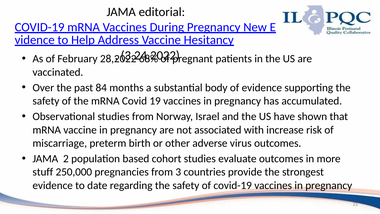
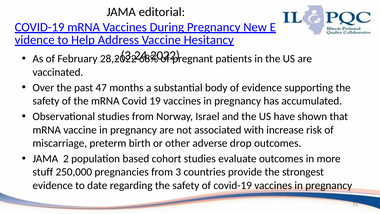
84: 84 -> 47 (101, 88)
virus: virus -> drop (241, 143)
